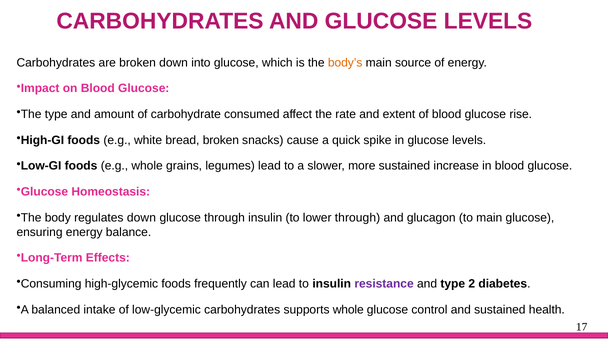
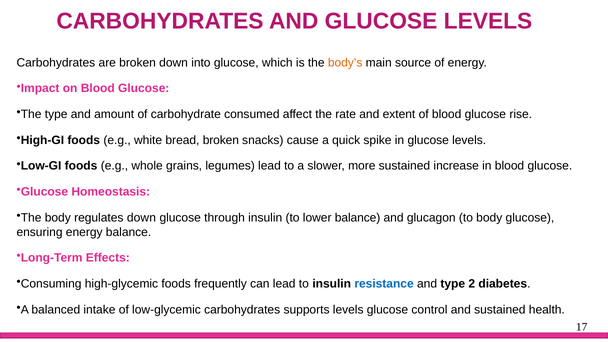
lower through: through -> balance (358, 218)
to main: main -> body (489, 218)
resistance colour: purple -> blue (384, 284)
supports whole: whole -> levels (348, 310)
